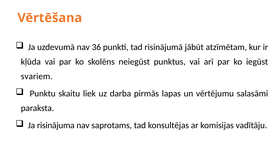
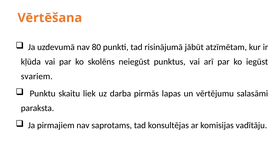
36: 36 -> 80 (96, 47)
risinājuma: risinājuma -> pirmajiem (56, 125)
